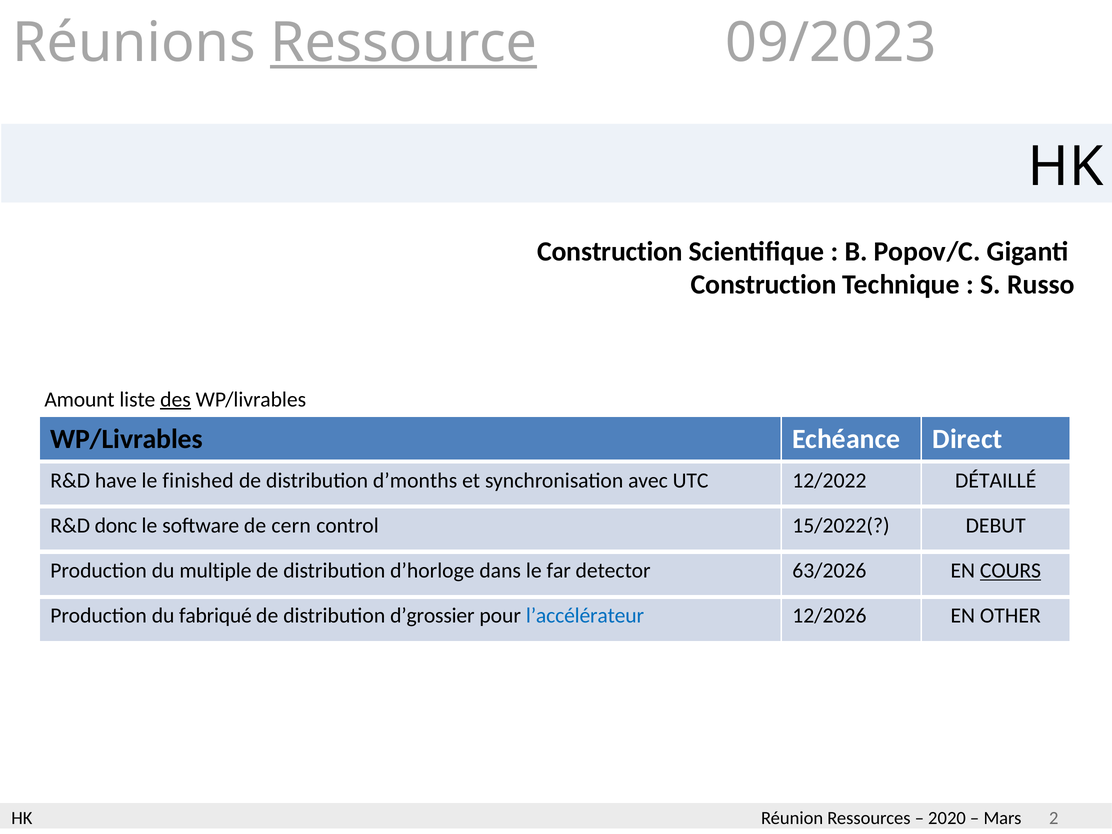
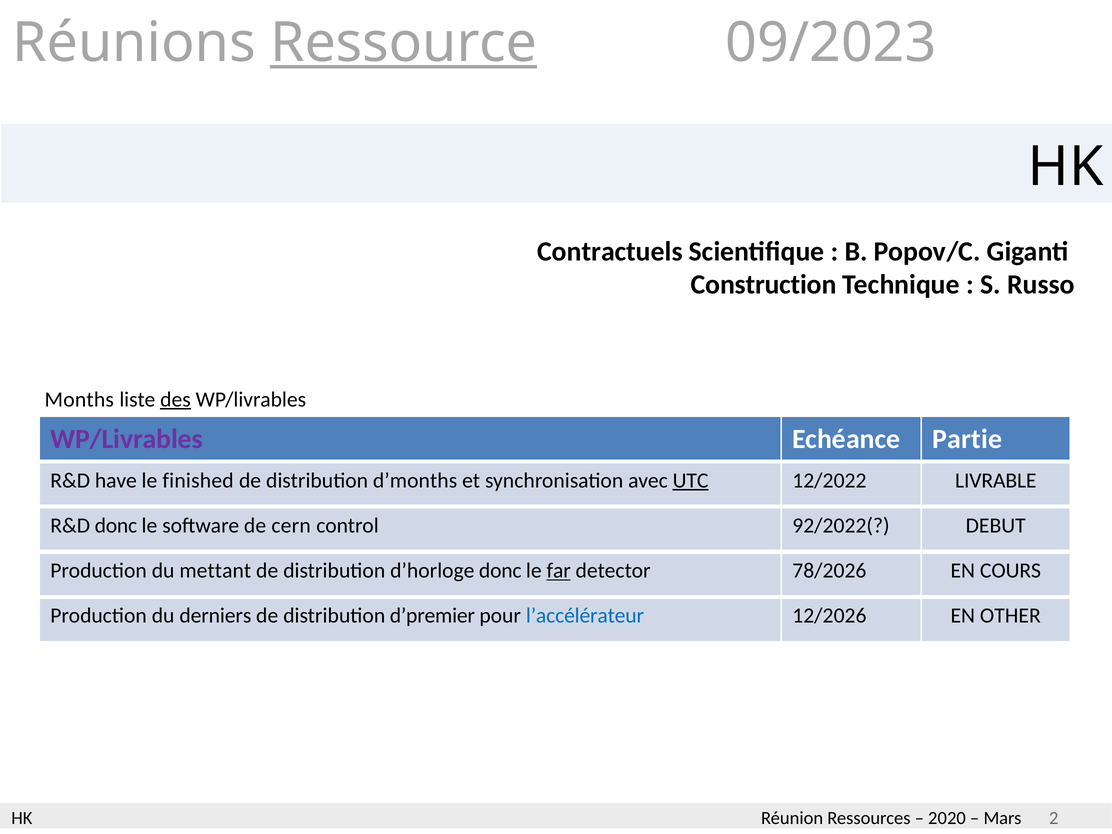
Construction: Construction -> Contractuels (610, 251)
Amount: Amount -> Months (79, 399)
WP/Livrables colour: black -> purple (126, 439)
Direct: Direct -> Partie (967, 439)
UTC underline: none -> present (691, 481)
DÉTAILLÉ: DÉTAILLÉ -> LIVRABLE (996, 481)
15/2022(: 15/2022( -> 92/2022( (841, 526)
multiple: multiple -> mettant (215, 571)
d’horloge dans: dans -> donc (500, 571)
far underline: none -> present (559, 571)
63/2026: 63/2026 -> 78/2026 (829, 571)
COURS underline: present -> none (1010, 571)
fabriqué: fabriqué -> derniers (215, 616)
d’grossier: d’grossier -> d’premier (432, 616)
